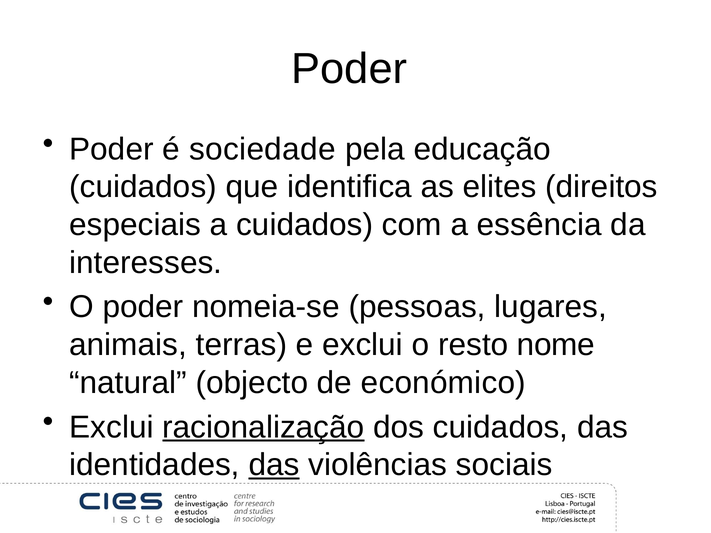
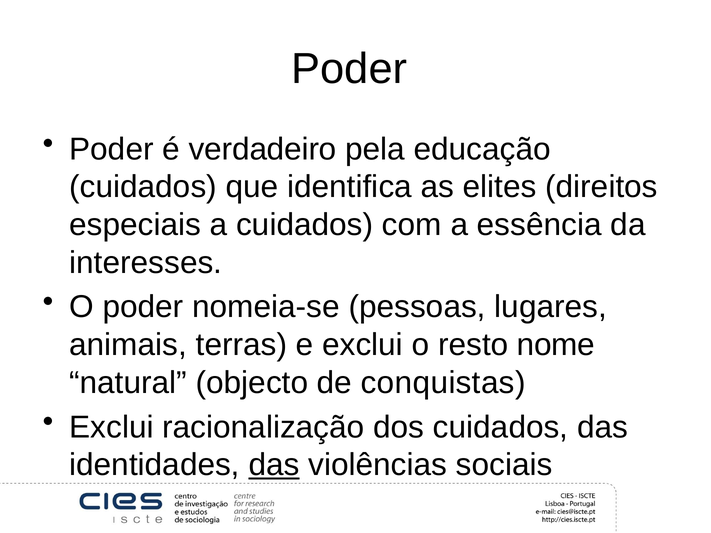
sociedade: sociedade -> verdadeiro (263, 149)
económico: económico -> conquistas (443, 383)
racionalização underline: present -> none (263, 427)
